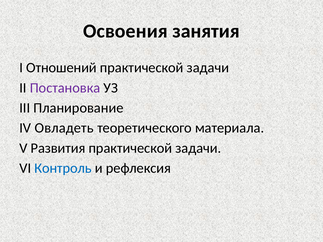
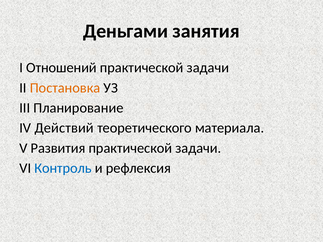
Освоения: Освоения -> Деньгами (126, 31)
Постановка colour: purple -> orange (65, 88)
Овладеть: Овладеть -> Действий (64, 128)
